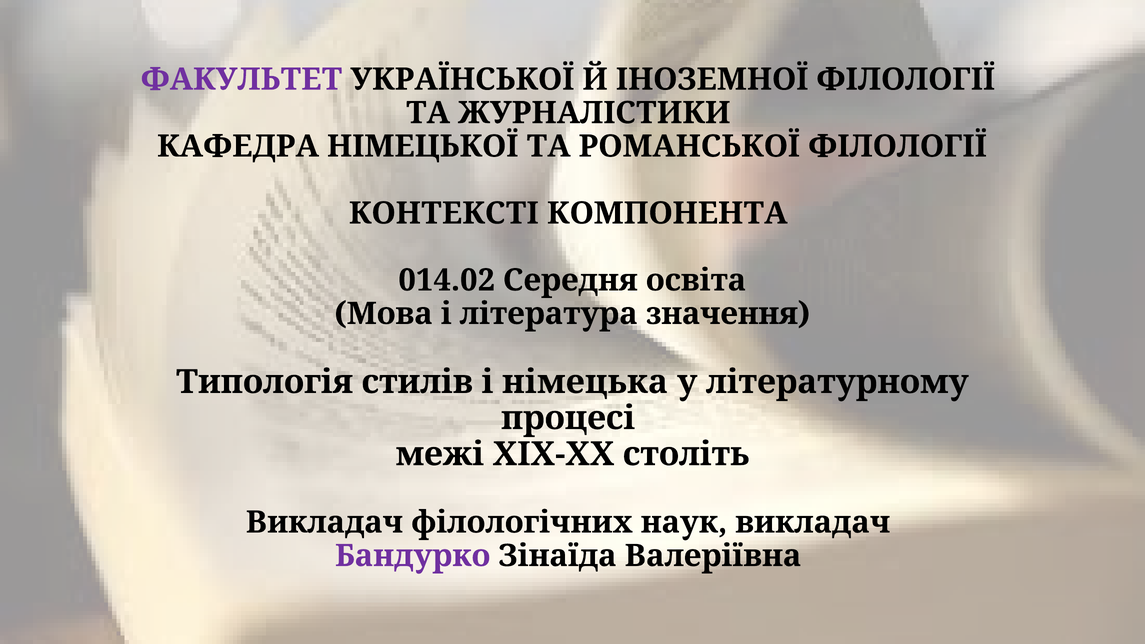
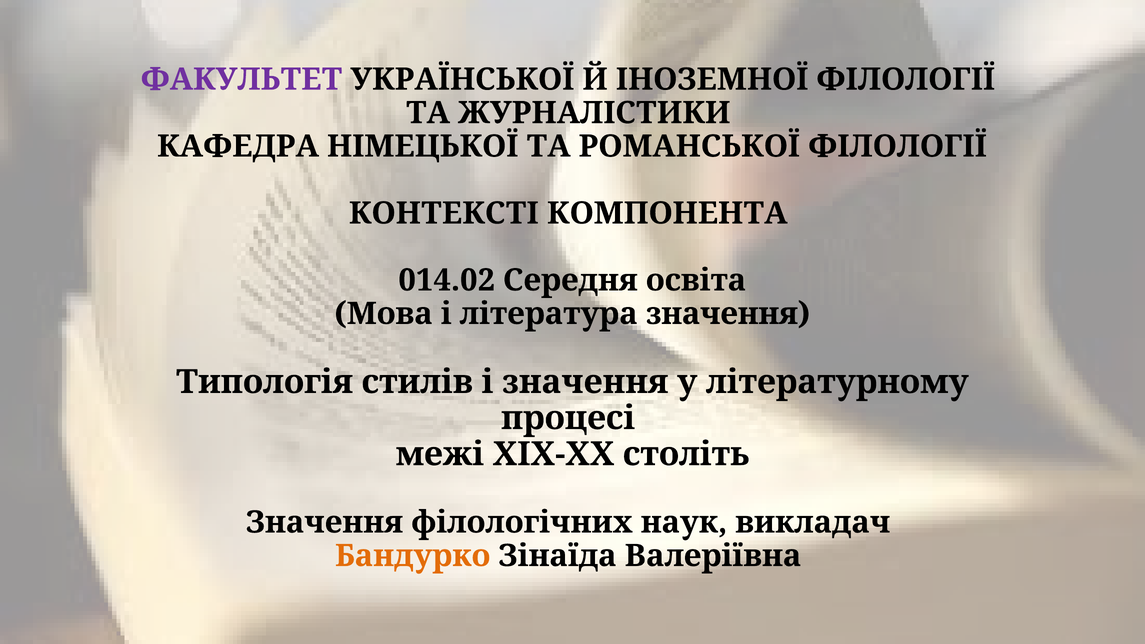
і німецька: німецька -> значення (585, 382)
Викладач: Викладач -> Значення (324, 522)
Бандурко colour: purple -> orange (413, 556)
